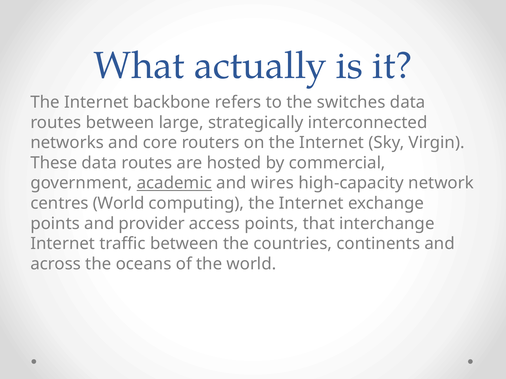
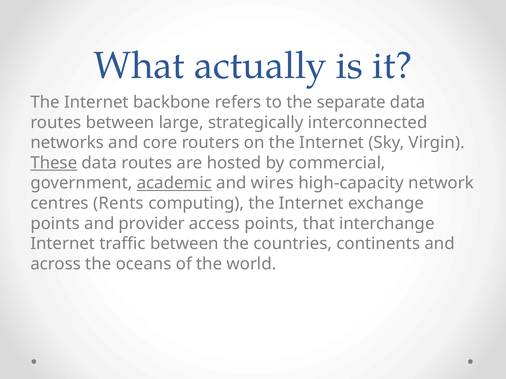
switches: switches -> separate (351, 102)
These underline: none -> present (54, 163)
centres World: World -> Rents (118, 204)
